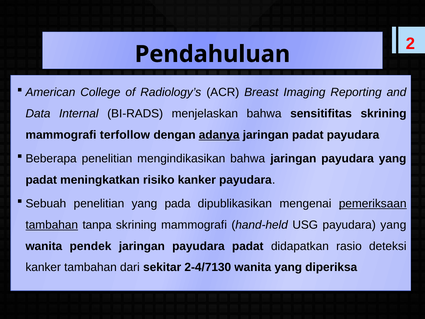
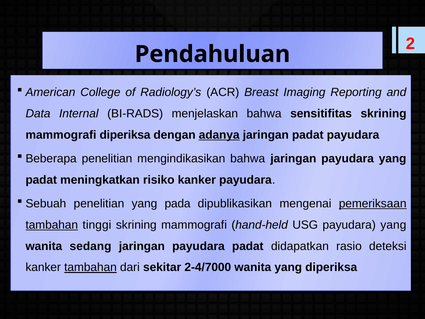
mammografi terfollow: terfollow -> diperiksa (125, 135)
tanpa: tanpa -> tinggi (97, 225)
pendek: pendek -> sedang (91, 246)
tambahan underline: none -> present (90, 267)
2-4/7130: 2-4/7130 -> 2-4/7000 (208, 267)
